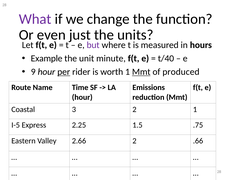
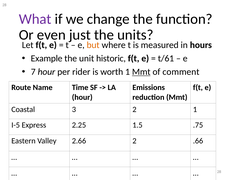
but colour: purple -> orange (93, 45)
minute: minute -> historic (111, 58)
t/40: t/40 -> t/61 (166, 58)
9: 9 -> 7 (33, 72)
per underline: present -> none (64, 72)
produced: produced -> comment (181, 72)
